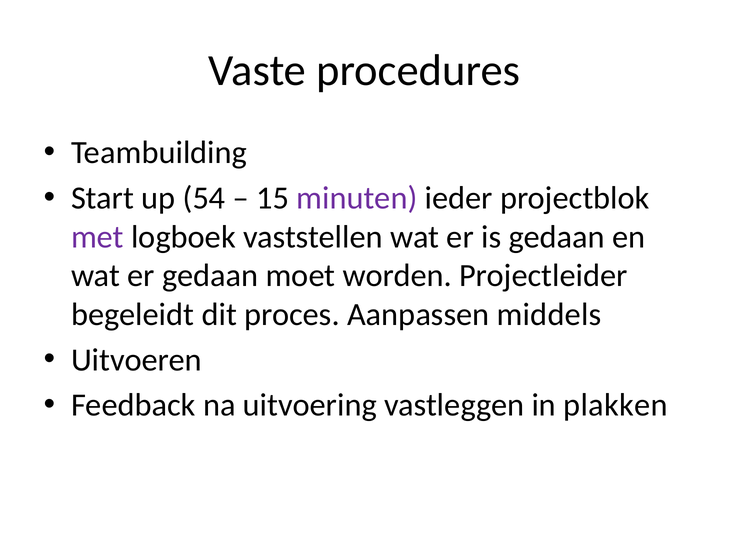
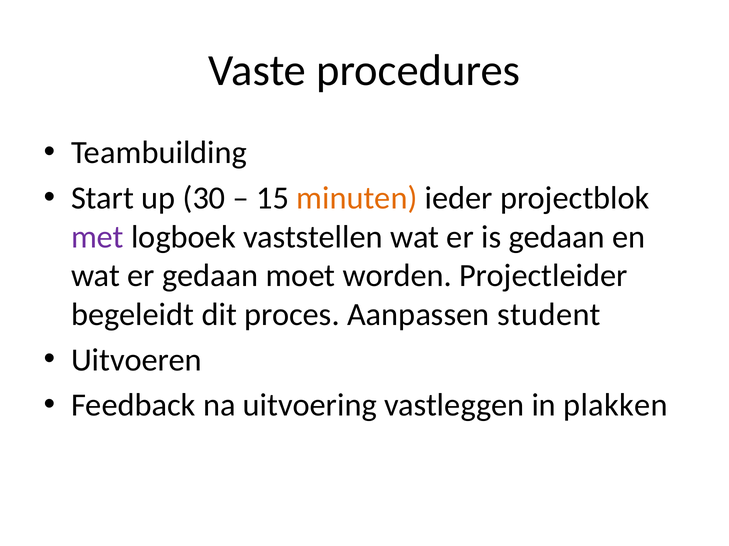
54: 54 -> 30 (204, 198)
minuten colour: purple -> orange (357, 198)
middels: middels -> student (549, 315)
